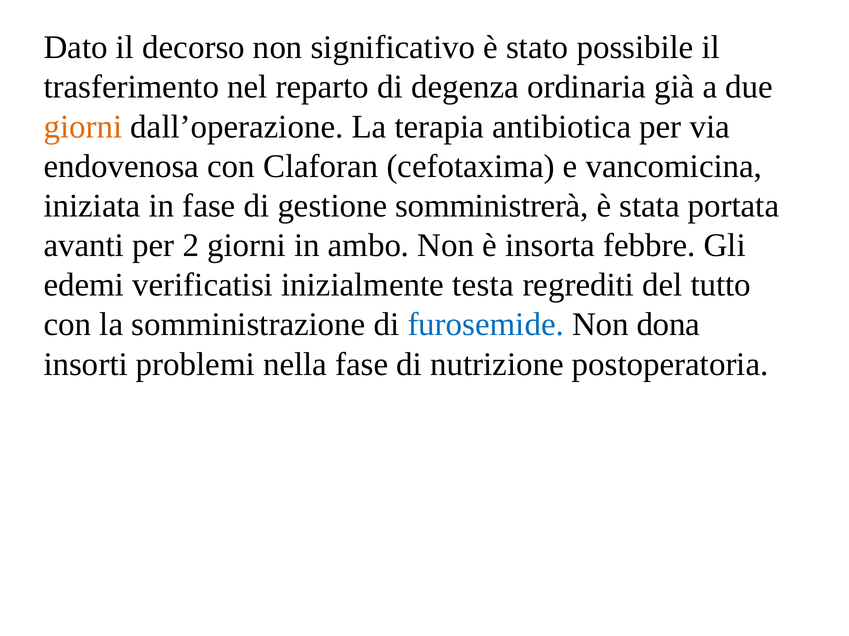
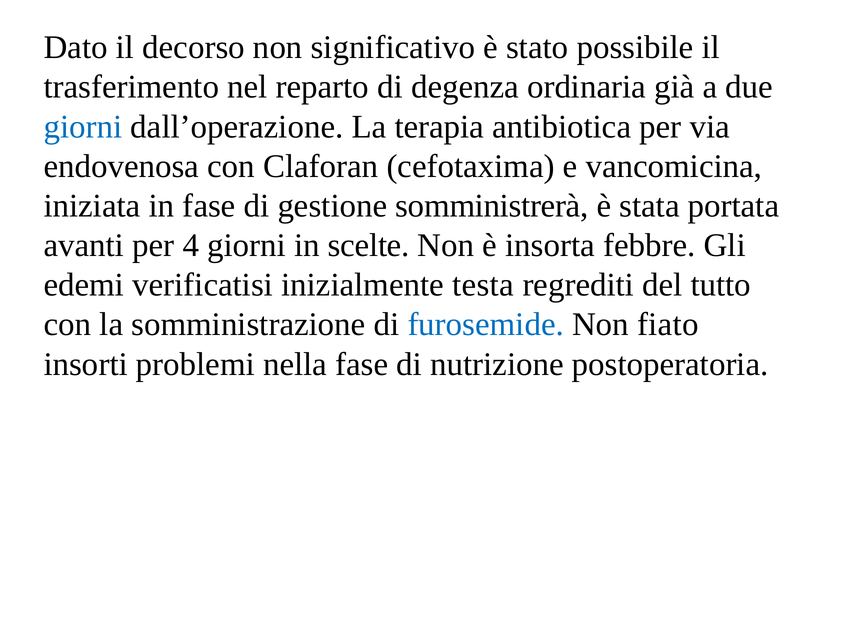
giorni colour: orange -> blue (83, 127)
2: 2 -> 4 (191, 246)
ambo: ambo -> scelte (369, 246)
dona: dona -> fiato (668, 325)
